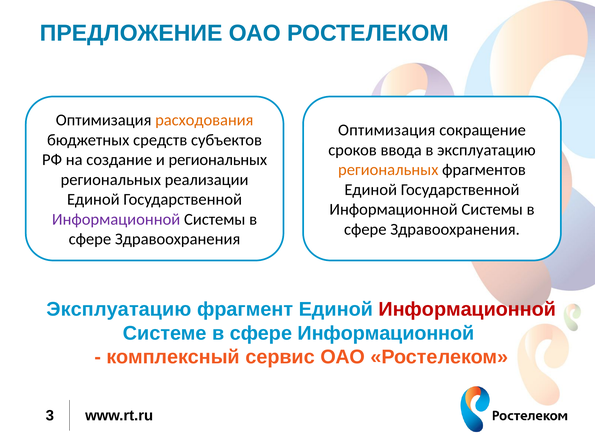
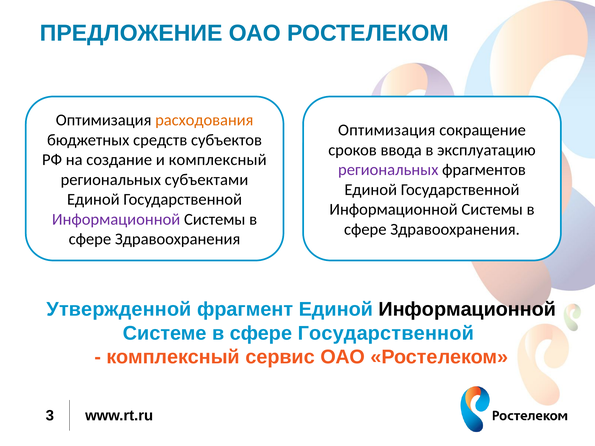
и региональных: региональных -> комплексный (218, 160)
региональных colour: orange -> purple (388, 170)
реализации: реализации -> субъектами (207, 180)
Эксплуатацию: Эксплуатацию -> Утвержденной (119, 310)
Информационной colour: red -> black (467, 310)
сфере Информационной: Информационной -> Государственной (386, 333)
